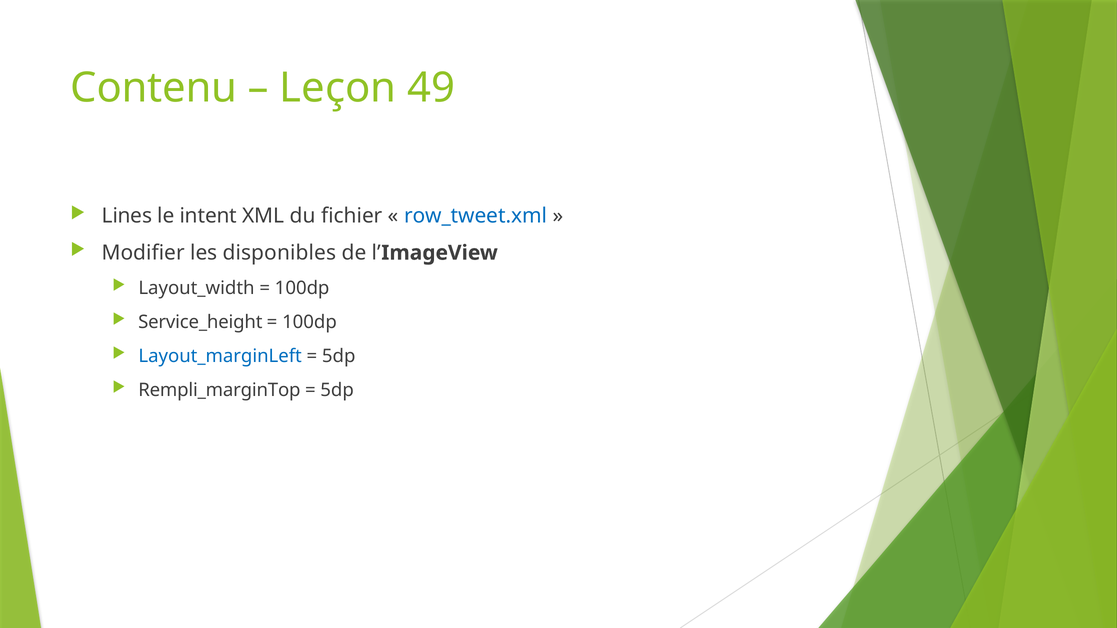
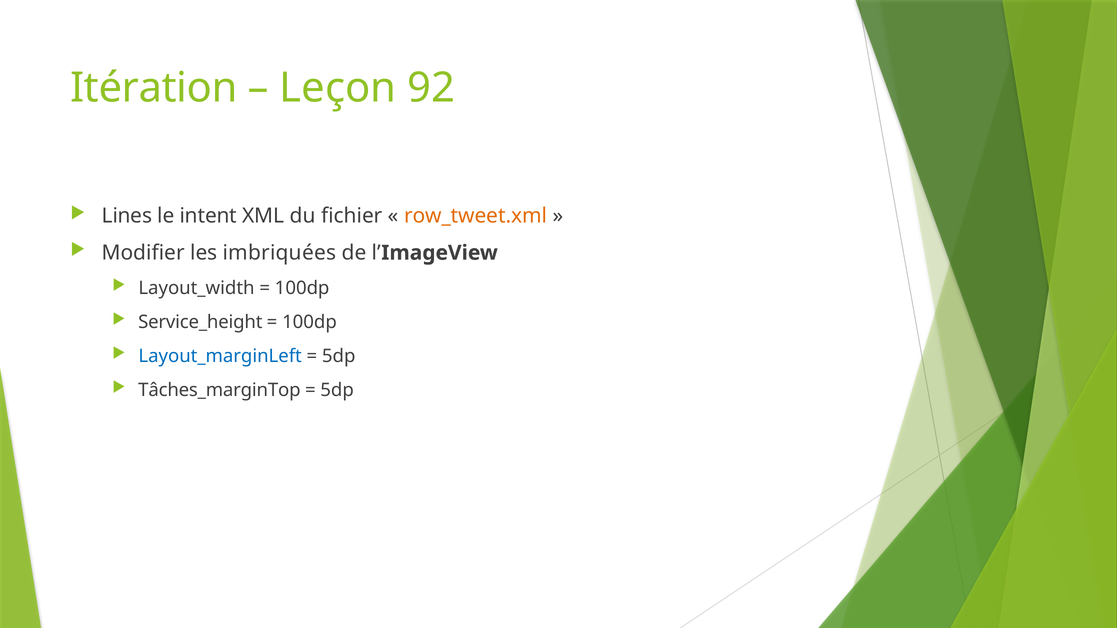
Contenu: Contenu -> Itération (154, 88)
49: 49 -> 92 (431, 88)
row_tweet.xml colour: blue -> orange (476, 216)
disponibles: disponibles -> imbriquées (279, 253)
Rempli_marginTop: Rempli_marginTop -> Tâches_marginTop (219, 390)
